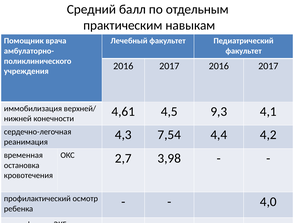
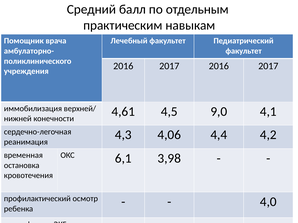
9,3: 9,3 -> 9,0 (219, 112)
7,54: 7,54 -> 4,06 (169, 135)
2,7: 2,7 -> 6,1 (123, 159)
